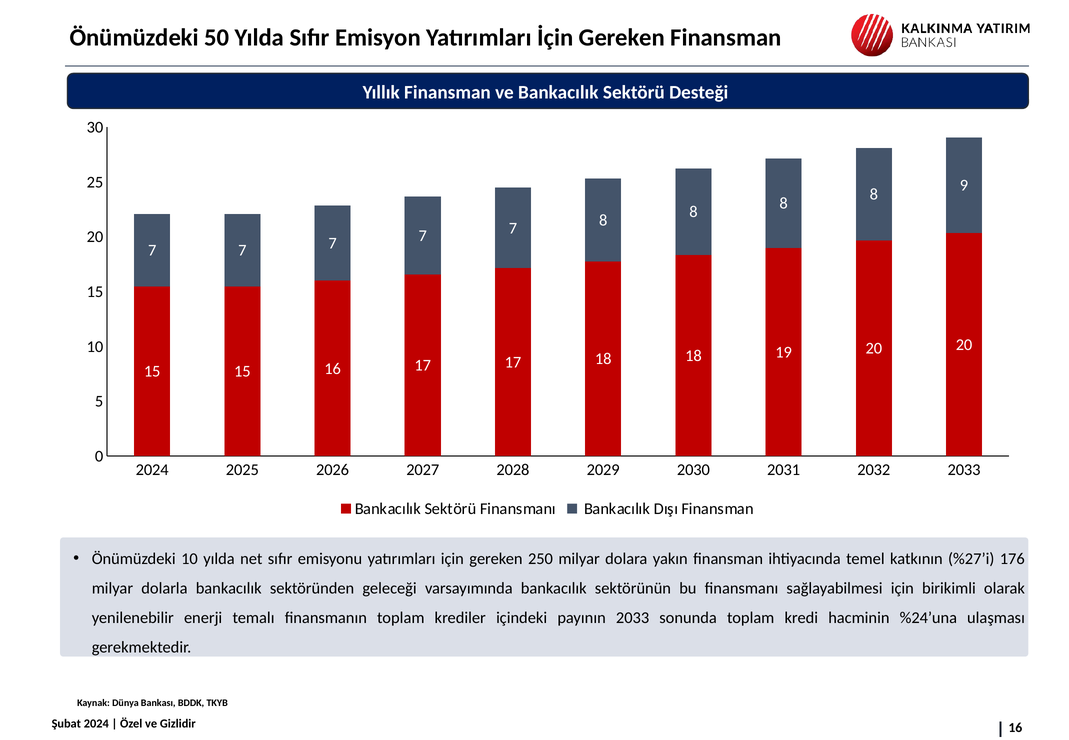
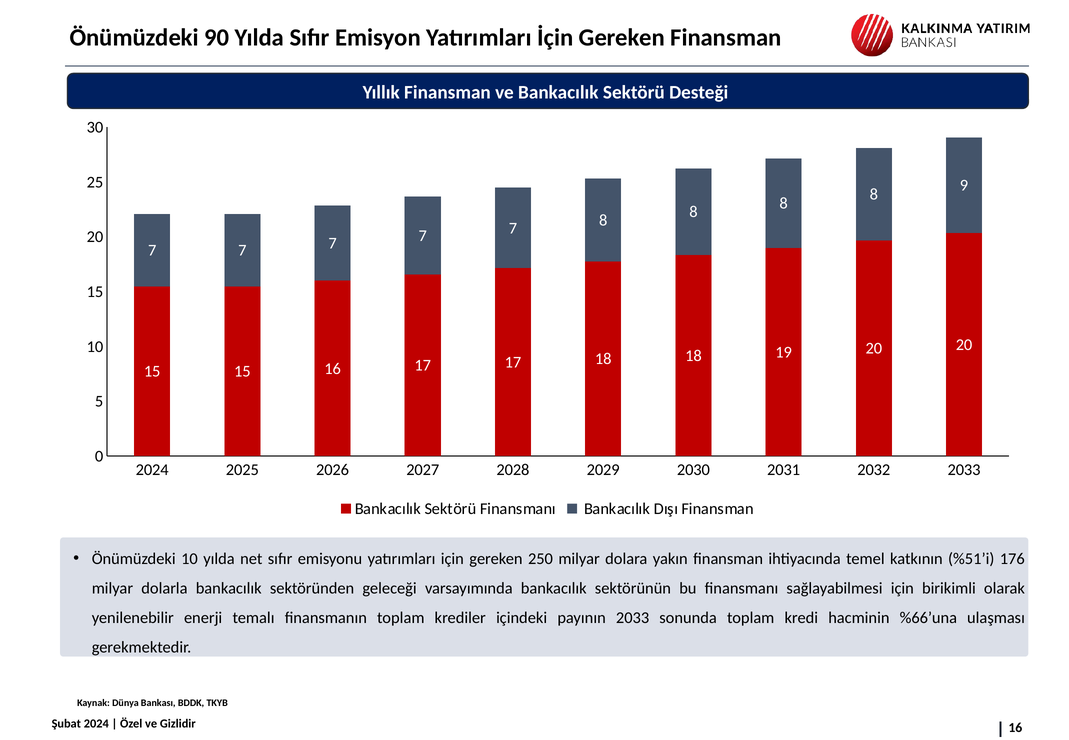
50: 50 -> 90 (217, 38)
%27’i: %27’i -> %51’i (971, 559)
%24’una: %24’una -> %66’una (928, 618)
